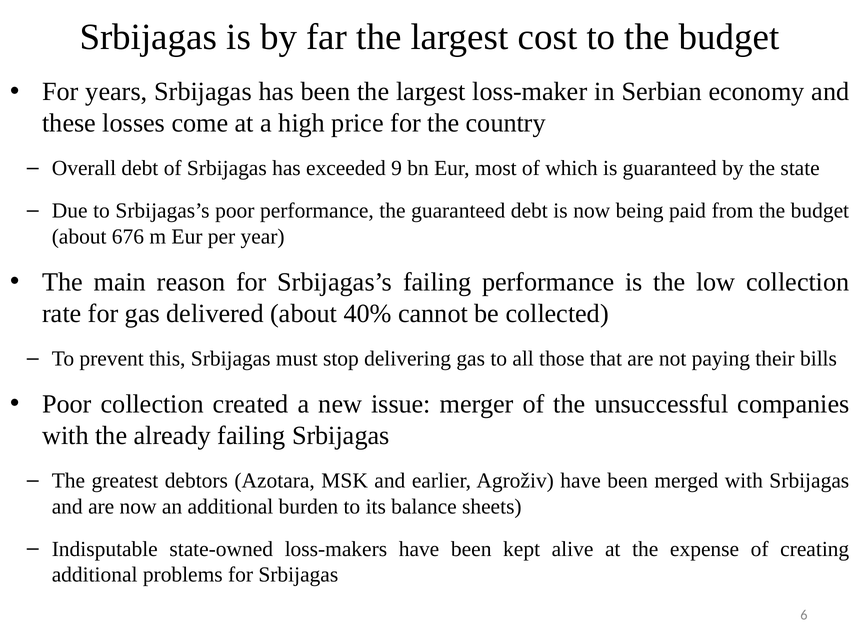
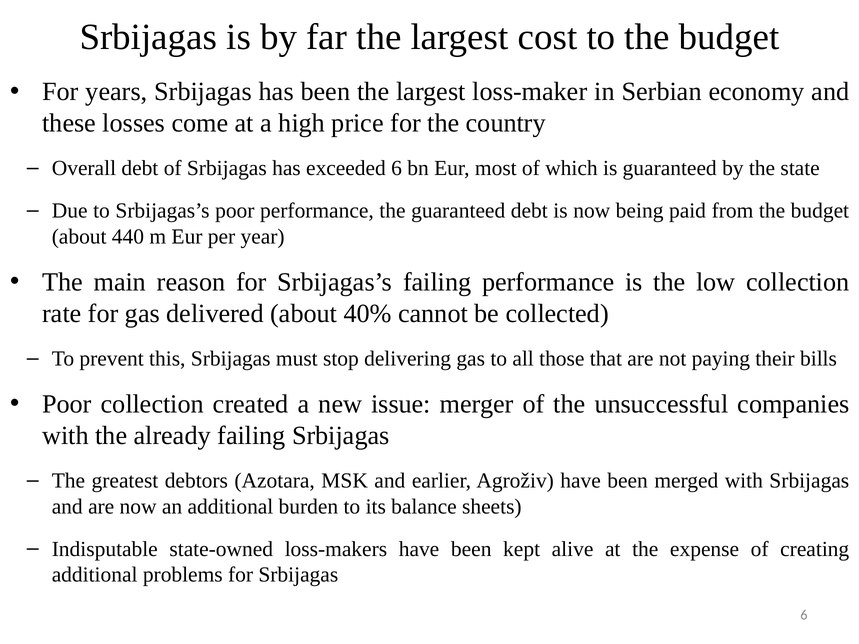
exceeded 9: 9 -> 6 (397, 168)
676: 676 -> 440 (128, 237)
